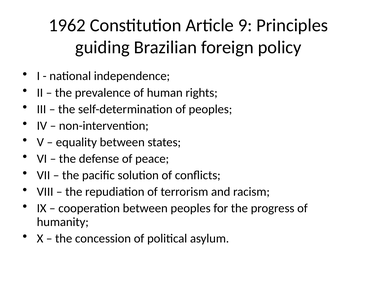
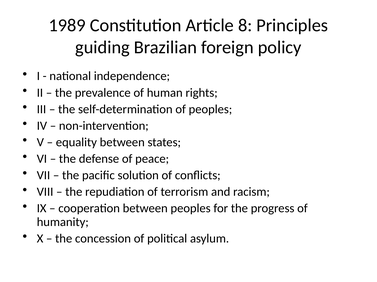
1962: 1962 -> 1989 (67, 25)
9: 9 -> 8 (245, 25)
